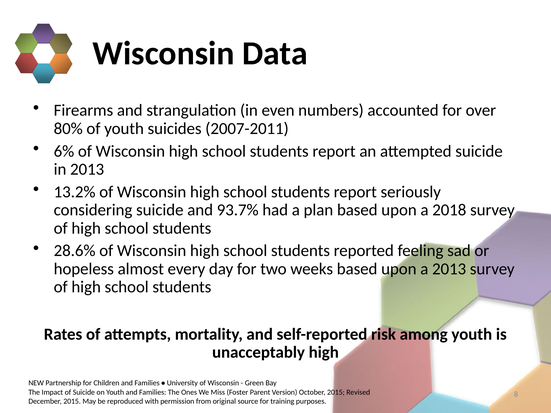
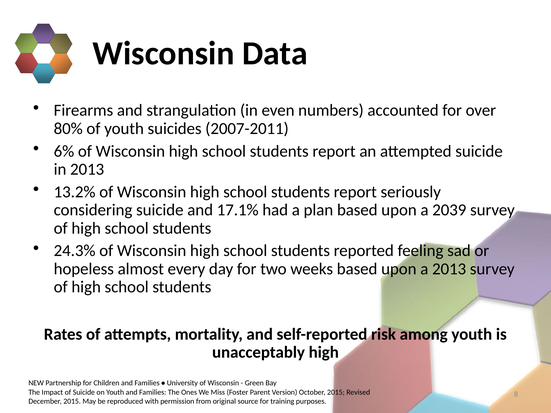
93.7%: 93.7% -> 17.1% (238, 210)
2018: 2018 -> 2039 (449, 210)
28.6%: 28.6% -> 24.3% (75, 251)
